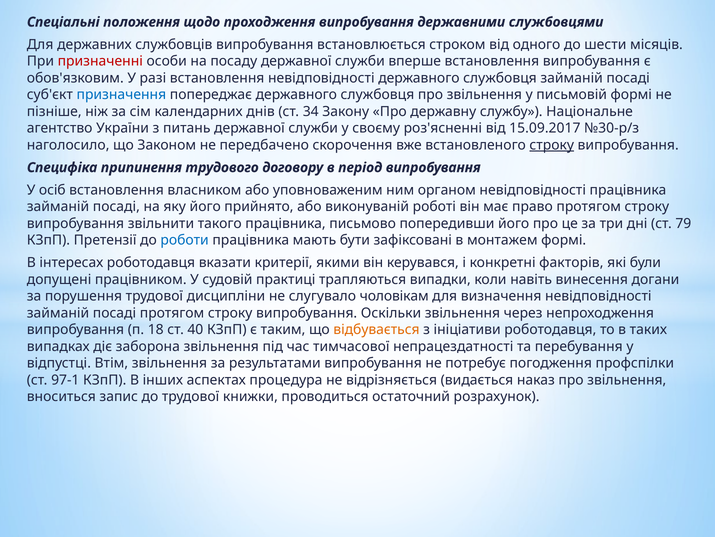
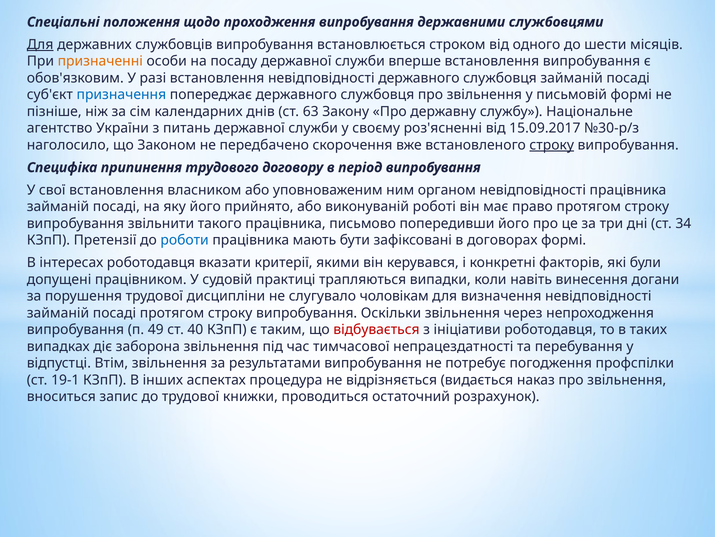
Для underline: none -> present (40, 45)
призначенні colour: red -> orange (100, 61)
34: 34 -> 63 (311, 111)
осіб: осіб -> свої (52, 190)
79: 79 -> 34 (683, 223)
монтажем: монтажем -> договорах (502, 240)
18: 18 -> 49 (156, 329)
відбувається colour: orange -> red (376, 329)
97-1: 97-1 -> 19-1 (65, 380)
